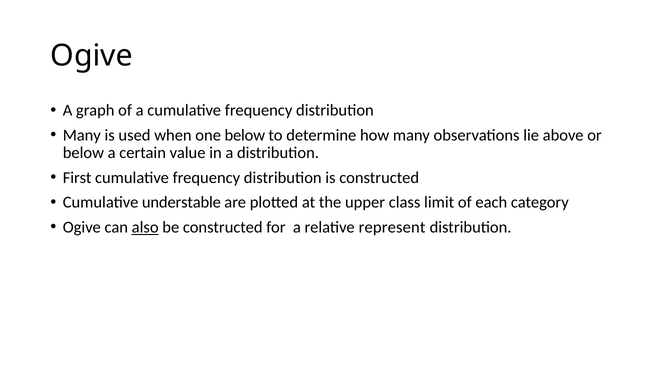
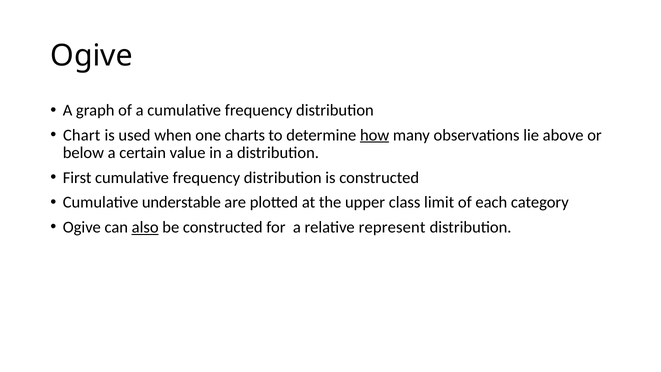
Many: Many -> Chart (82, 135)
one below: below -> charts (245, 135)
how underline: none -> present (375, 135)
